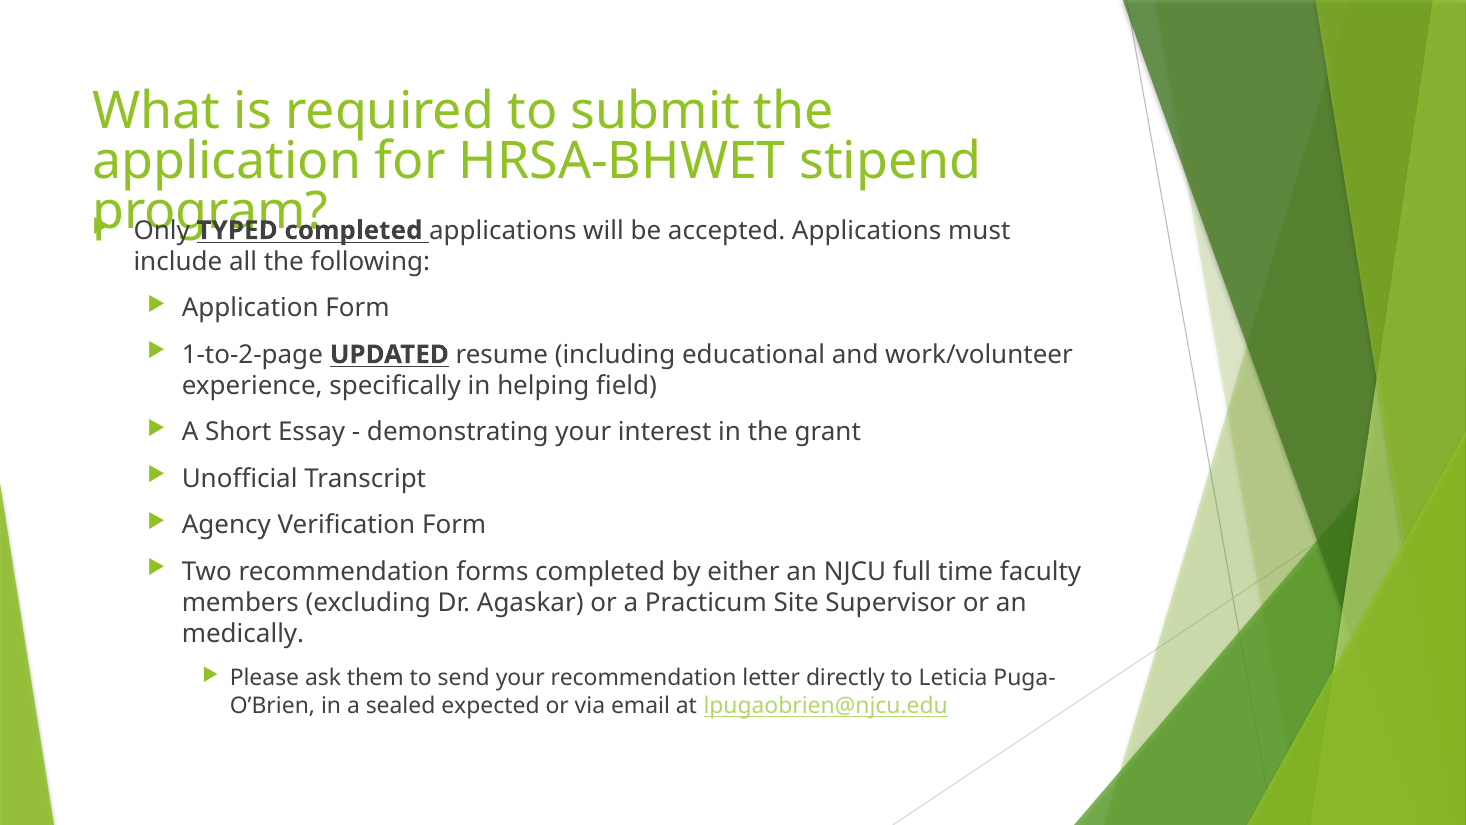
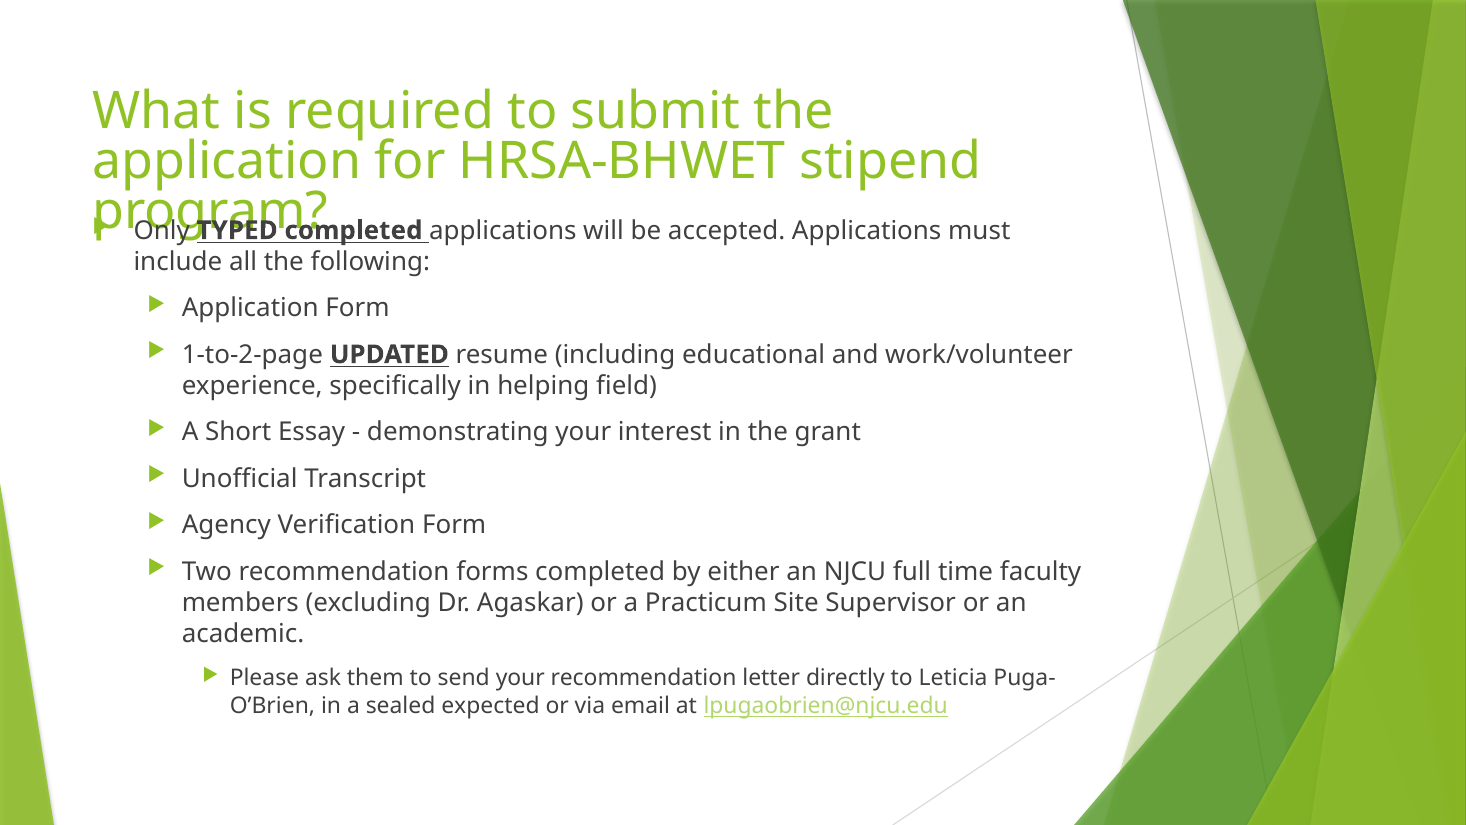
medically: medically -> academic (243, 634)
